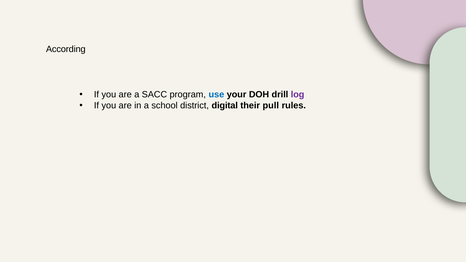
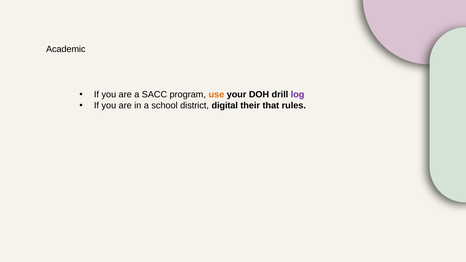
According: According -> Academic (66, 49)
use colour: blue -> orange (216, 95)
pull: pull -> that (271, 106)
